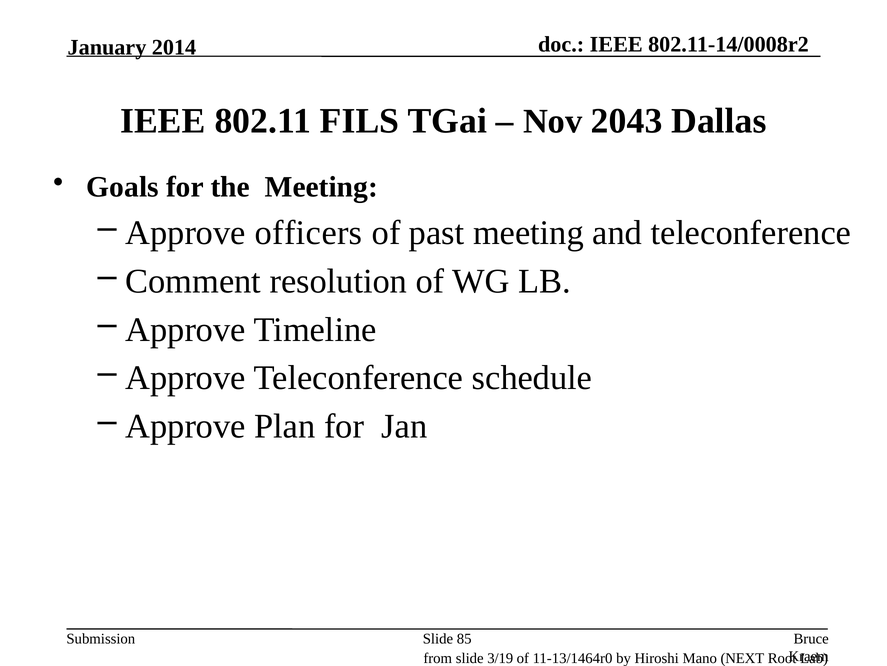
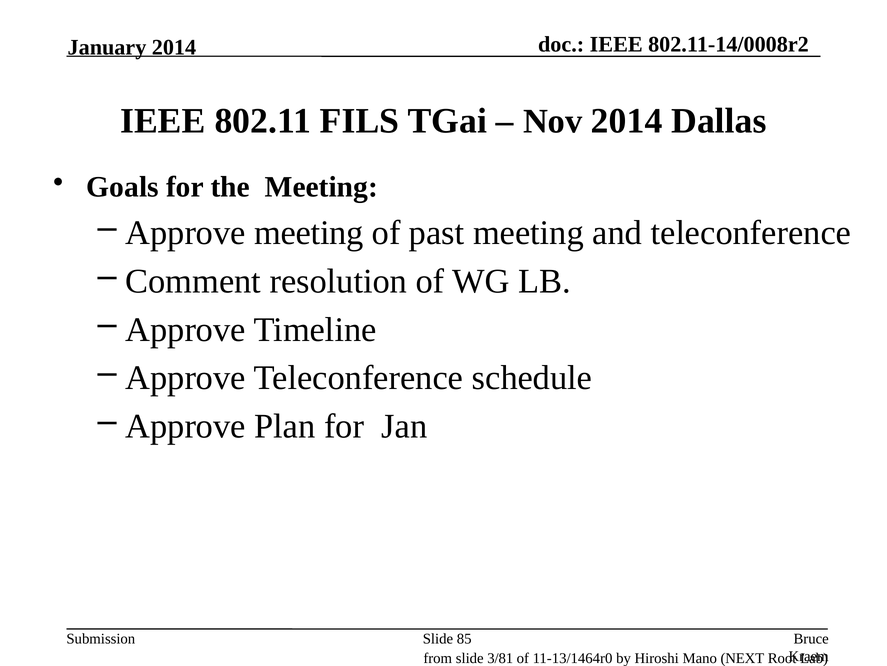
Nov 2043: 2043 -> 2014 (627, 121)
Approve officers: officers -> meeting (309, 233)
3/19: 3/19 -> 3/81 (500, 657)
